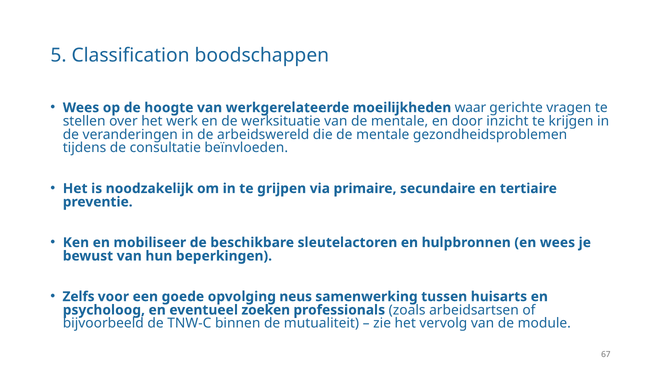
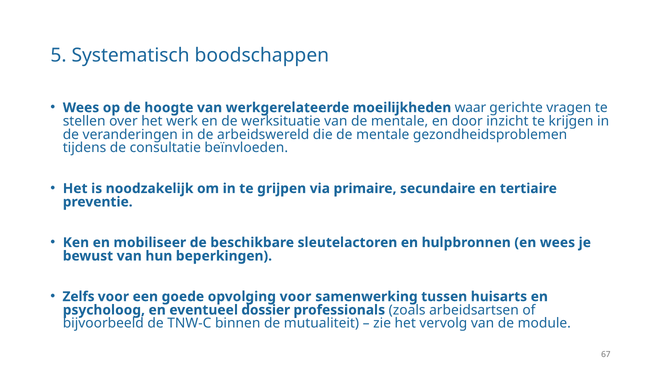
Classification: Classification -> Systematisch (131, 56)
opvolging neus: neus -> voor (296, 296)
zoeken: zoeken -> dossier (266, 310)
